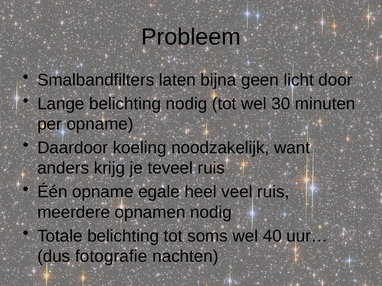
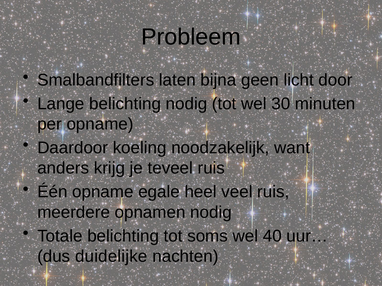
fotografie: fotografie -> duidelijke (111, 257)
